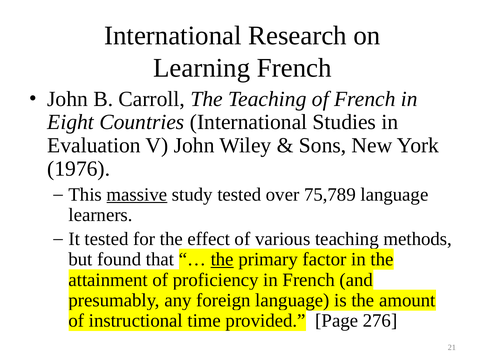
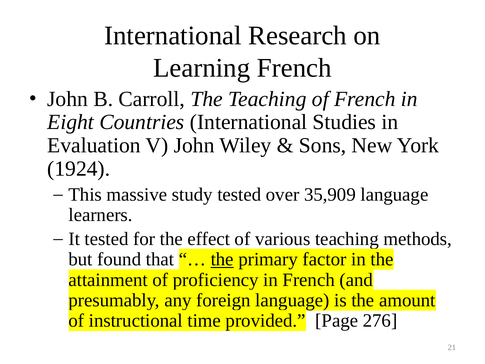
1976: 1976 -> 1924 (79, 169)
massive underline: present -> none (137, 194)
75,789: 75,789 -> 35,909 (330, 194)
